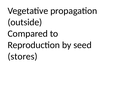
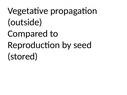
stores: stores -> stored (23, 57)
